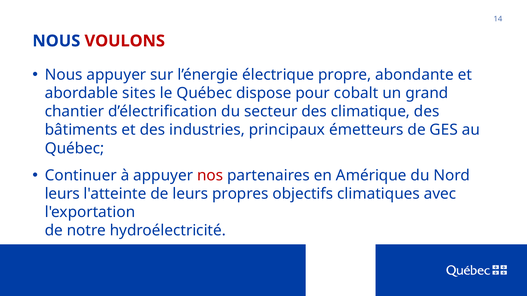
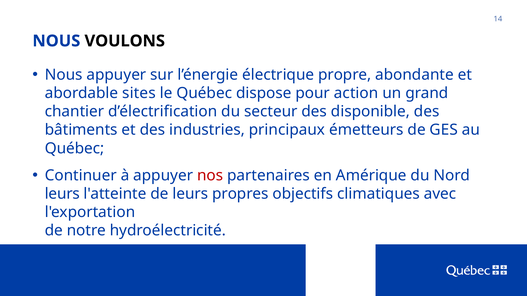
VOULONS colour: red -> black (125, 41)
cobalt: cobalt -> action (356, 93)
climatique: climatique -> disponible (371, 112)
